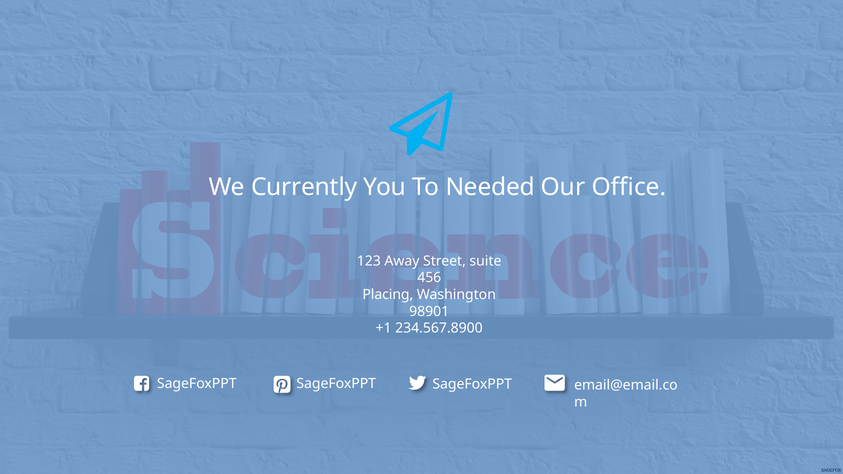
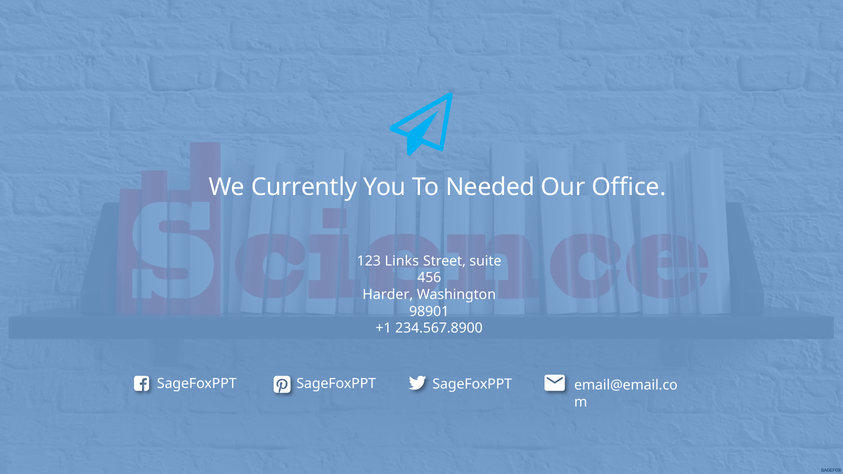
Away: Away -> Links (402, 261)
Placing: Placing -> Harder (388, 295)
